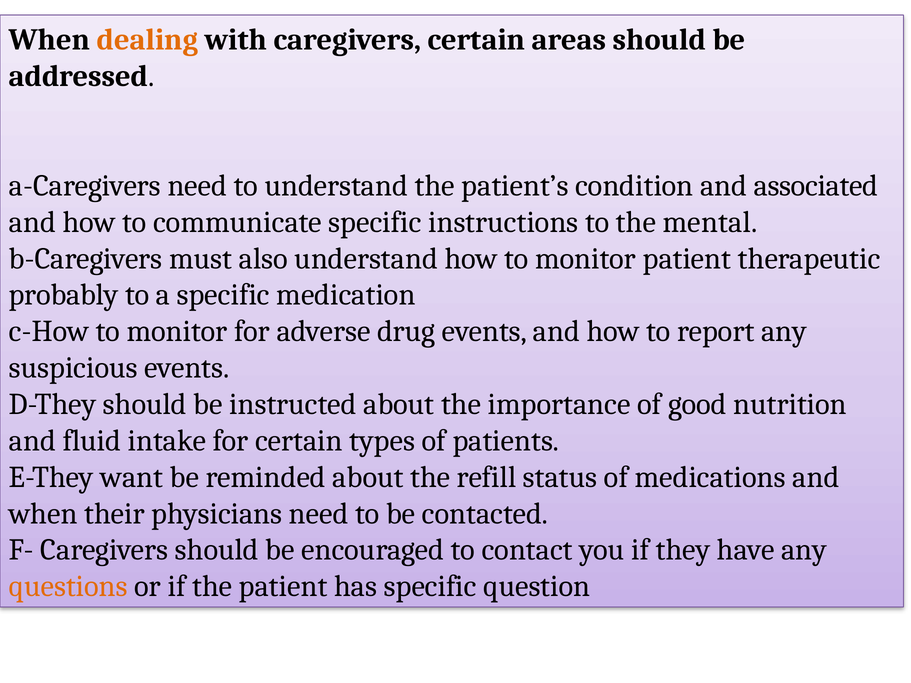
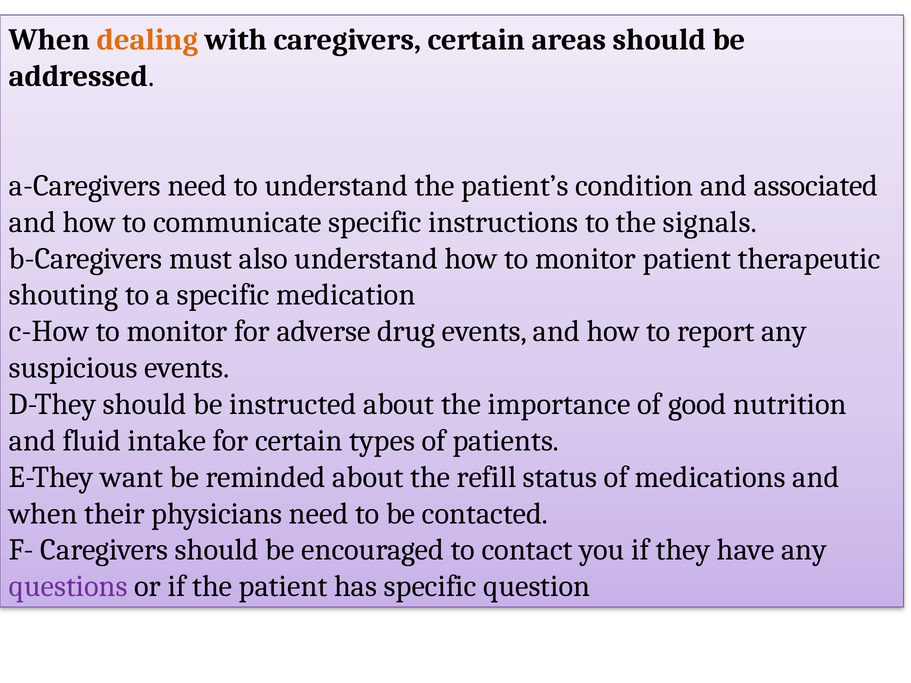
mental: mental -> signals (710, 222)
probably: probably -> shouting (64, 295)
questions colour: orange -> purple (68, 587)
